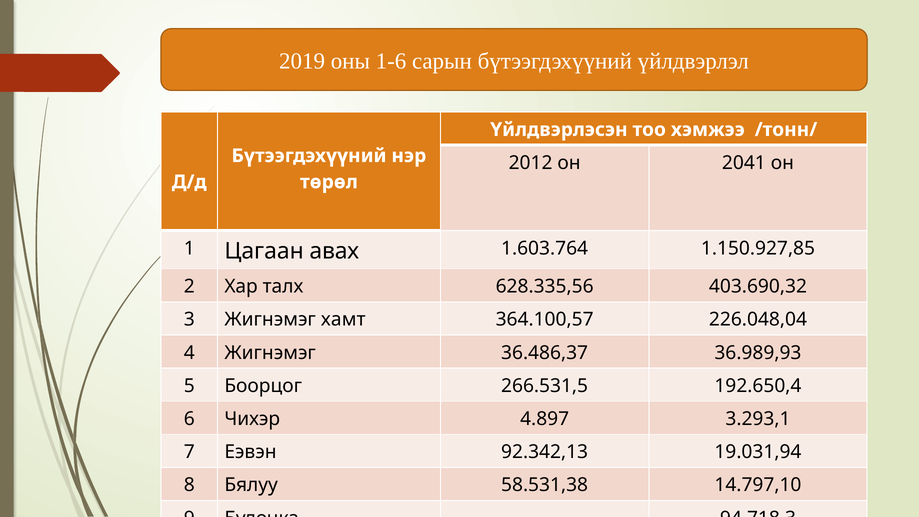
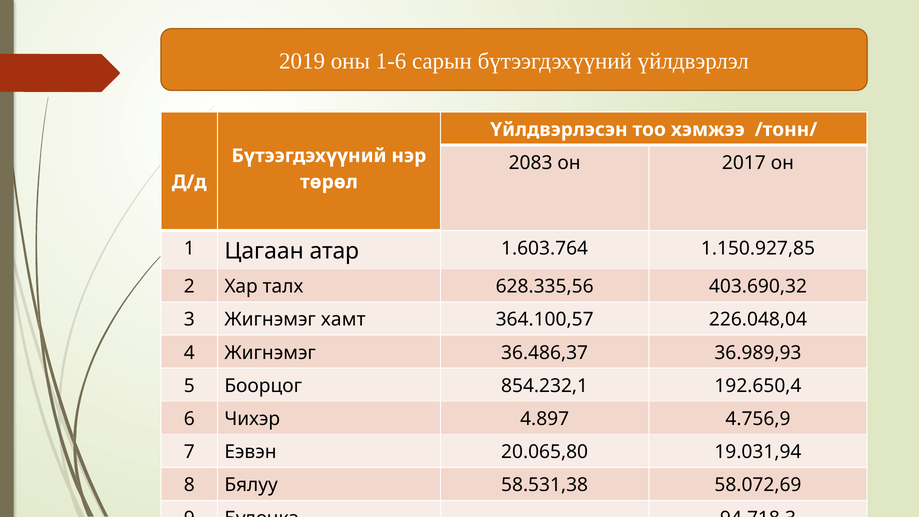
2012: 2012 -> 2083 (531, 163)
2041: 2041 -> 2017 (744, 163)
авах: авах -> атар (334, 251)
266.531,5: 266.531,5 -> 854.232,1 (545, 386)
3.293,1: 3.293,1 -> 4.756,9 (758, 419)
92.342,13: 92.342,13 -> 20.065,80 (545, 452)
14.797,10: 14.797,10 -> 58.072,69 (758, 485)
